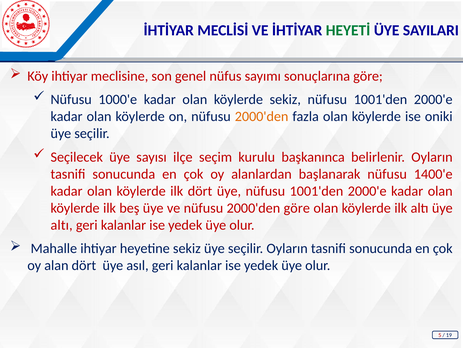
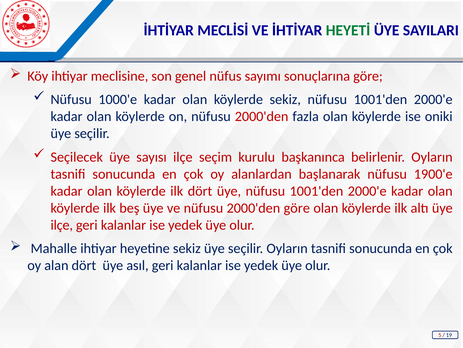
2000'den colour: orange -> red (262, 116)
1400'e: 1400'e -> 1900'e (433, 174)
altı: altı -> ilçe (62, 225)
